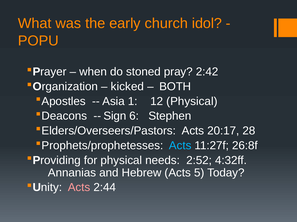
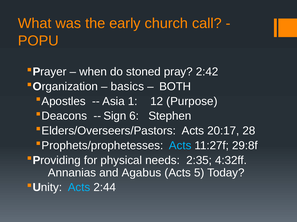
idol: idol -> call (207, 24)
kicked: kicked -> basics (127, 87)
12 Physical: Physical -> Purpose (192, 102)
26:8f: 26:8f -> 29:8f (245, 146)
2:52: 2:52 -> 2:35 (199, 161)
Hebrew: Hebrew -> Agabus (141, 173)
Acts colour: pink -> light blue (79, 188)
